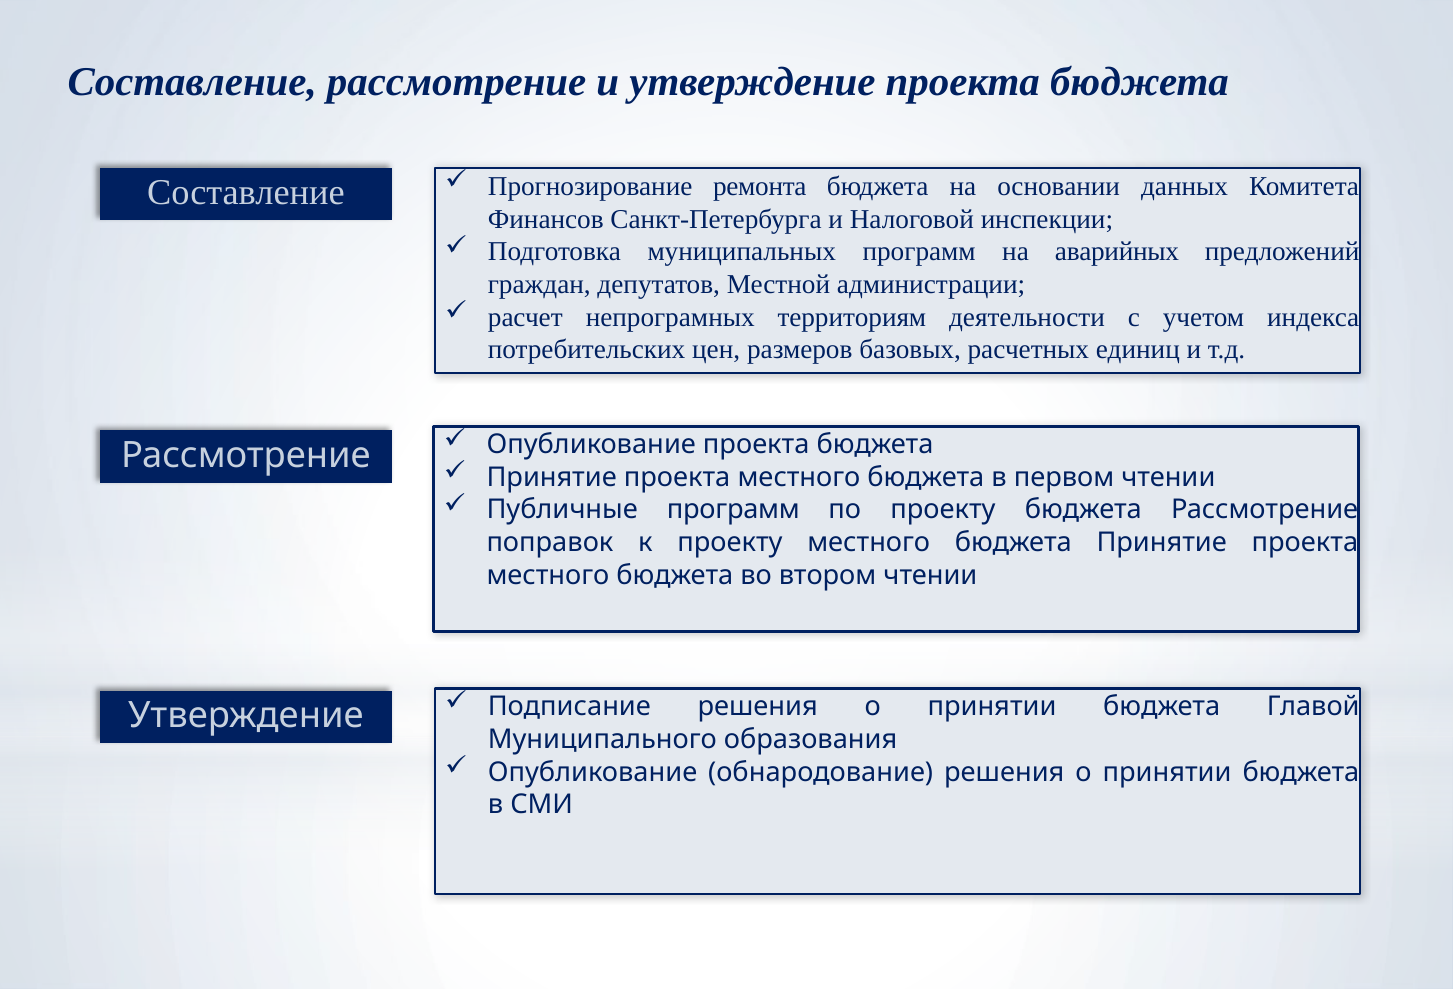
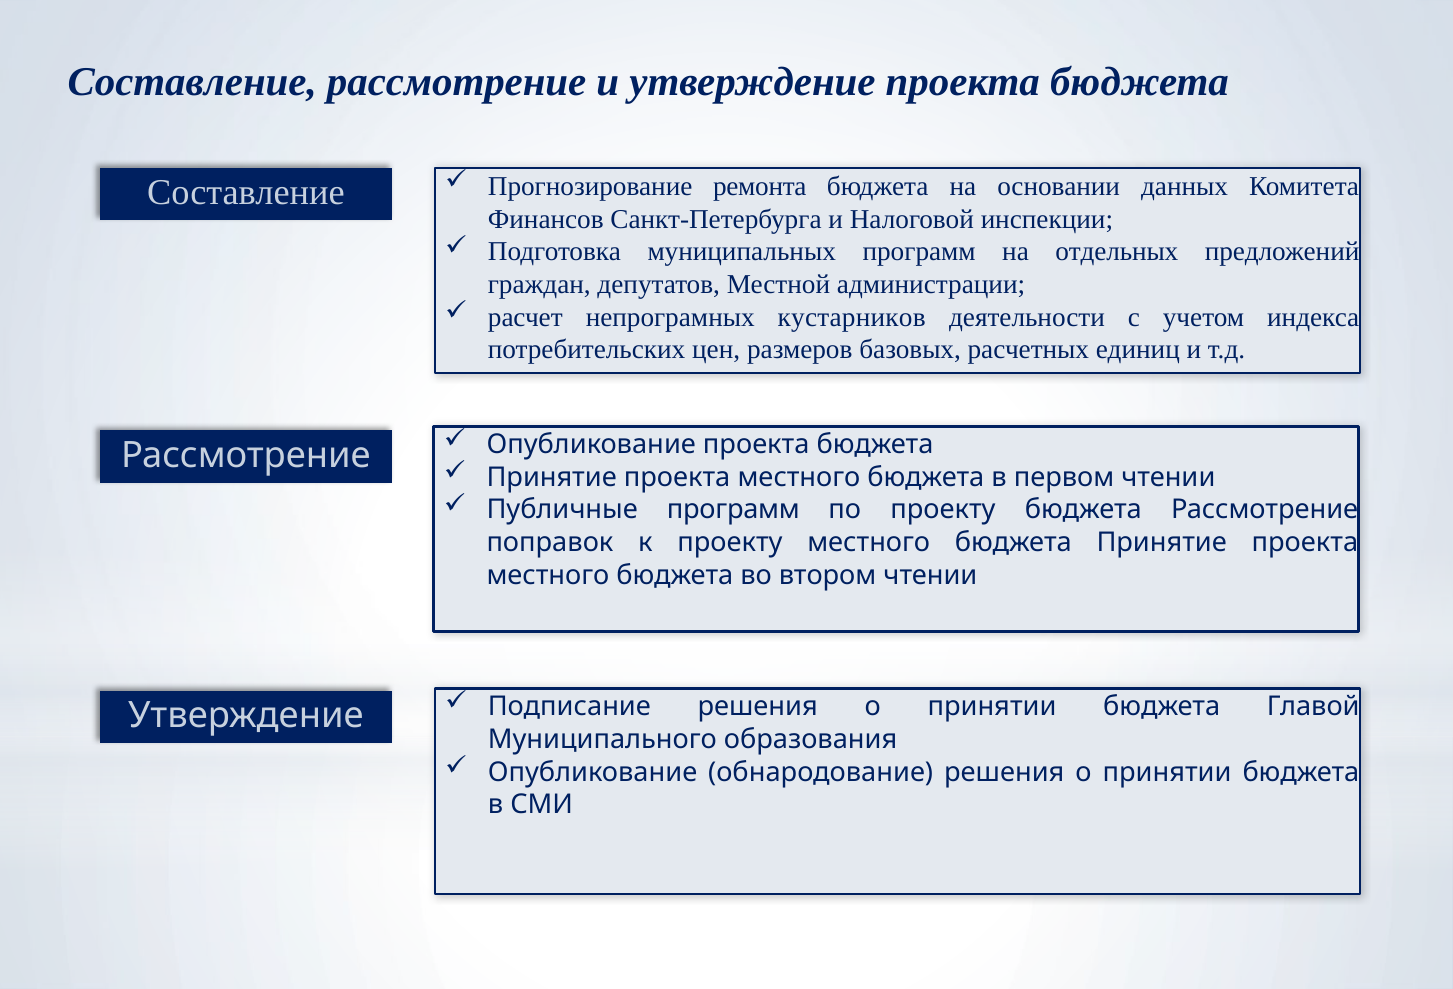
аварийных: аварийных -> отдельных (1117, 252)
территориям: территориям -> кустарников (852, 317)
